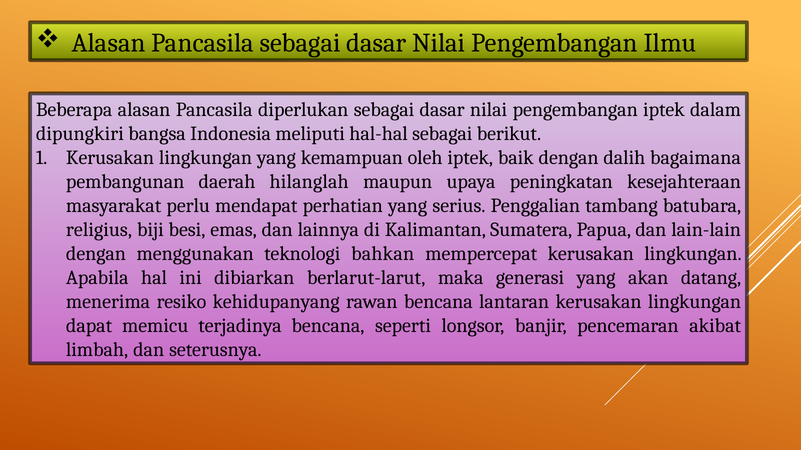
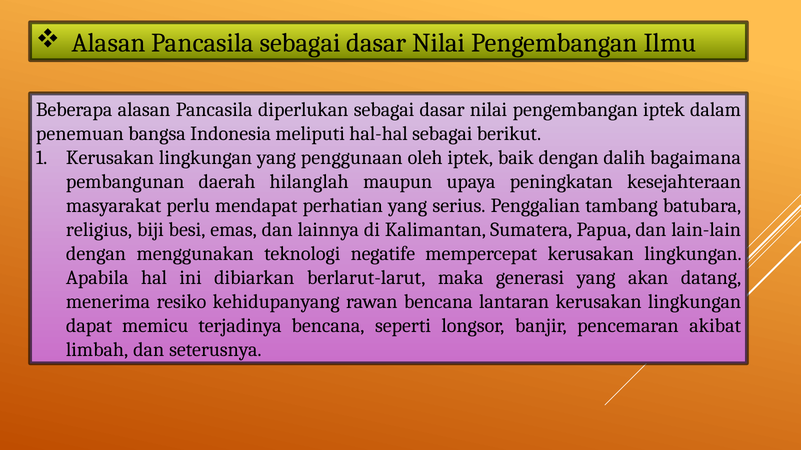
dipungkiri: dipungkiri -> penemuan (80, 134)
kemampuan: kemampuan -> penggunaan (352, 158)
bahkan: bahkan -> negatife (383, 254)
